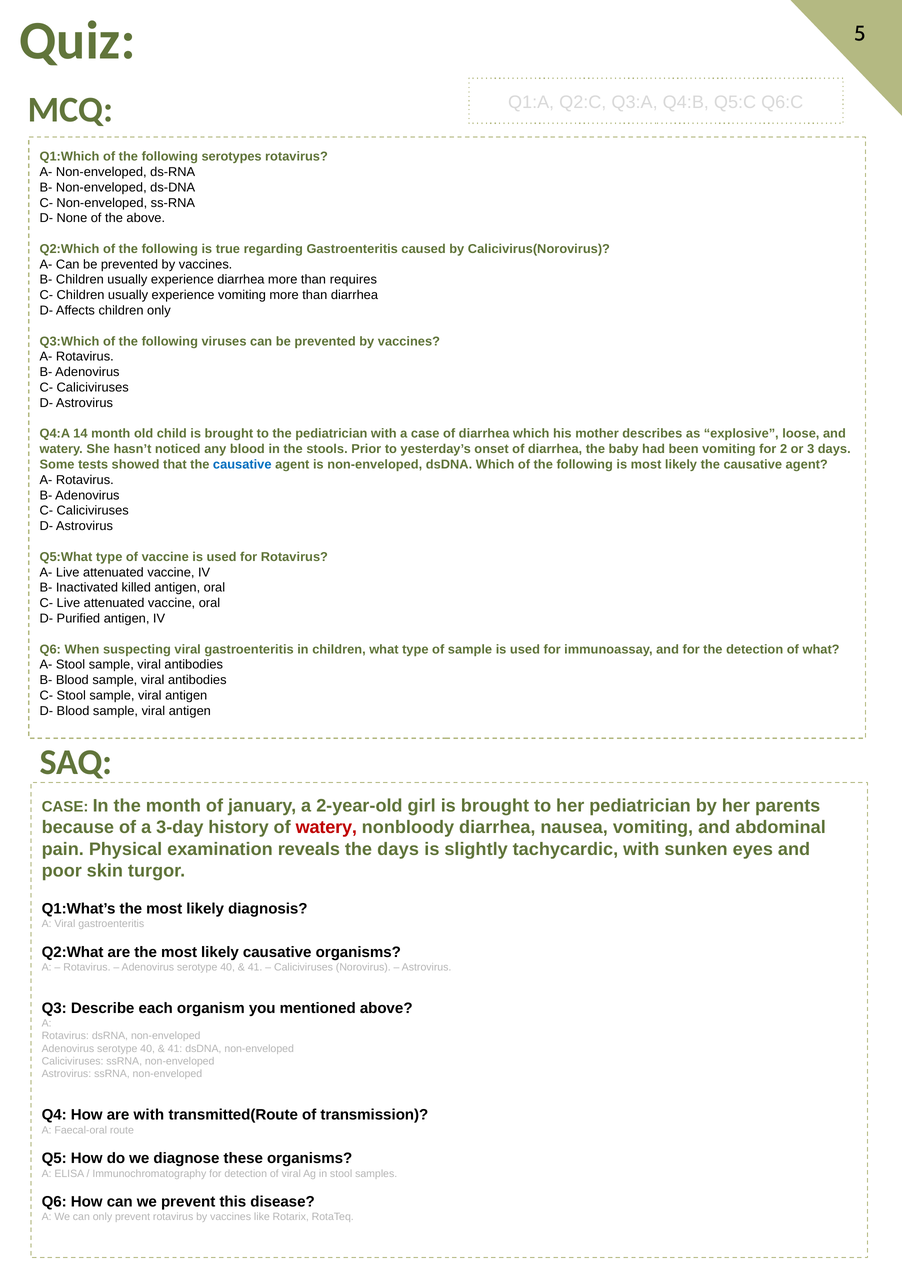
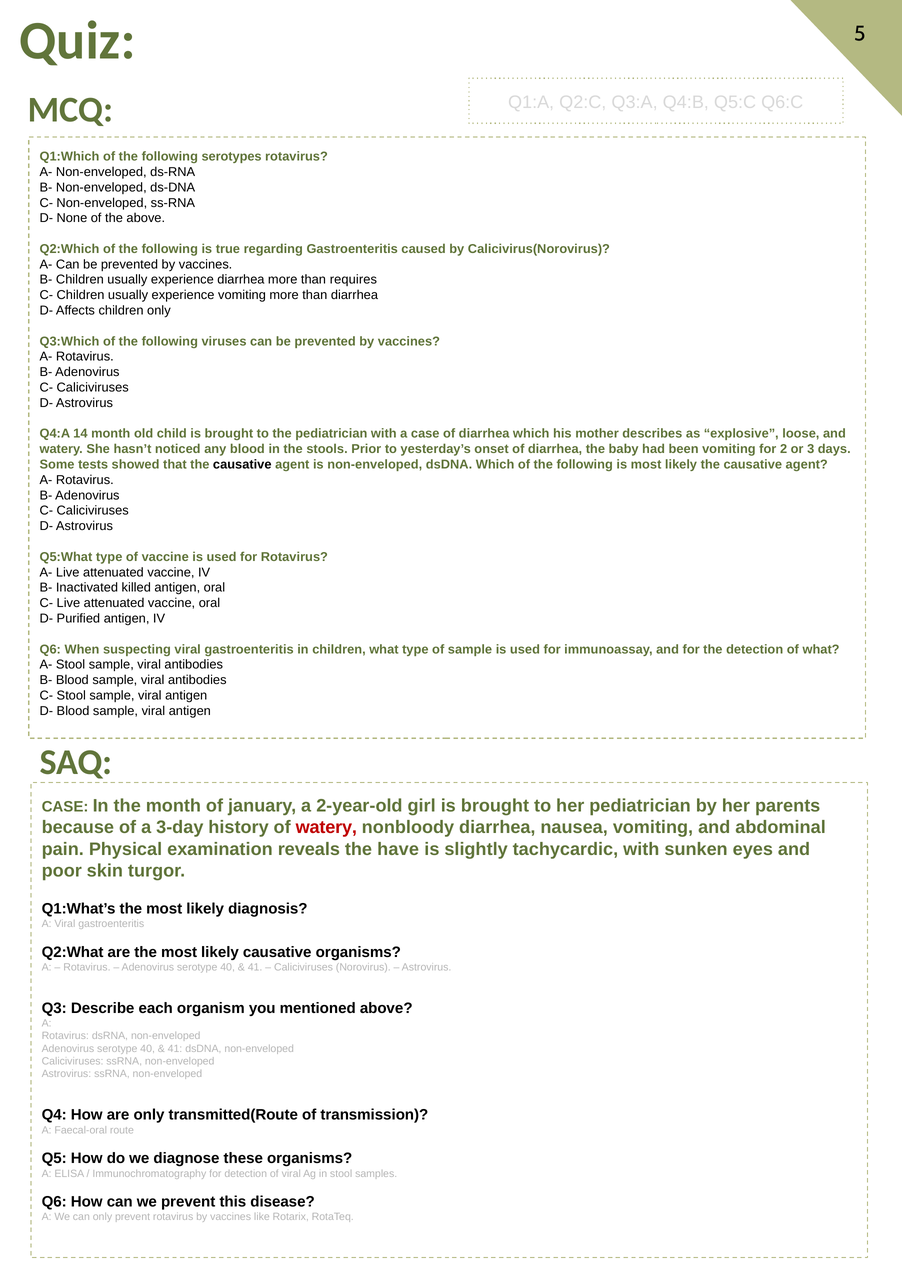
causative colour: blue -> black (242, 465)
the days: days -> have (398, 849)
are with: with -> only (149, 1115)
